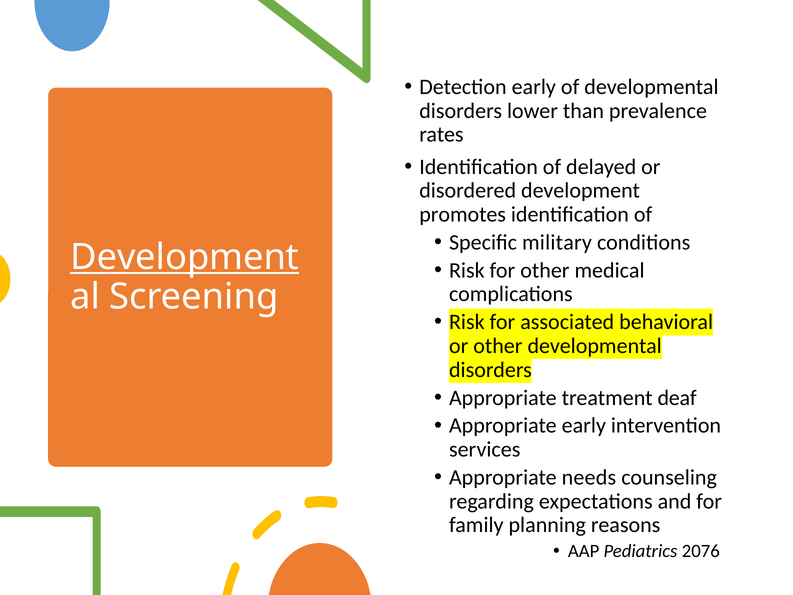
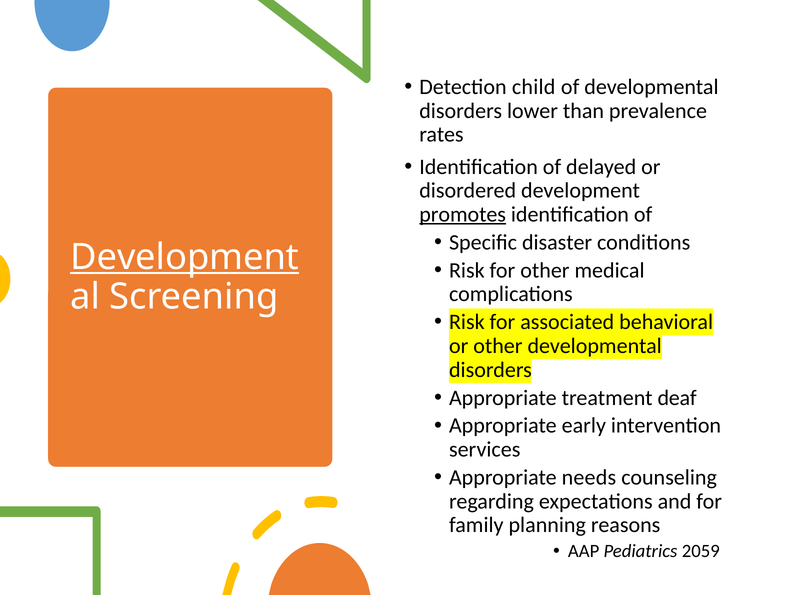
Detection early: early -> child (534, 87)
promotes underline: none -> present (463, 214)
military: military -> disaster (557, 242)
2076: 2076 -> 2059 (701, 551)
